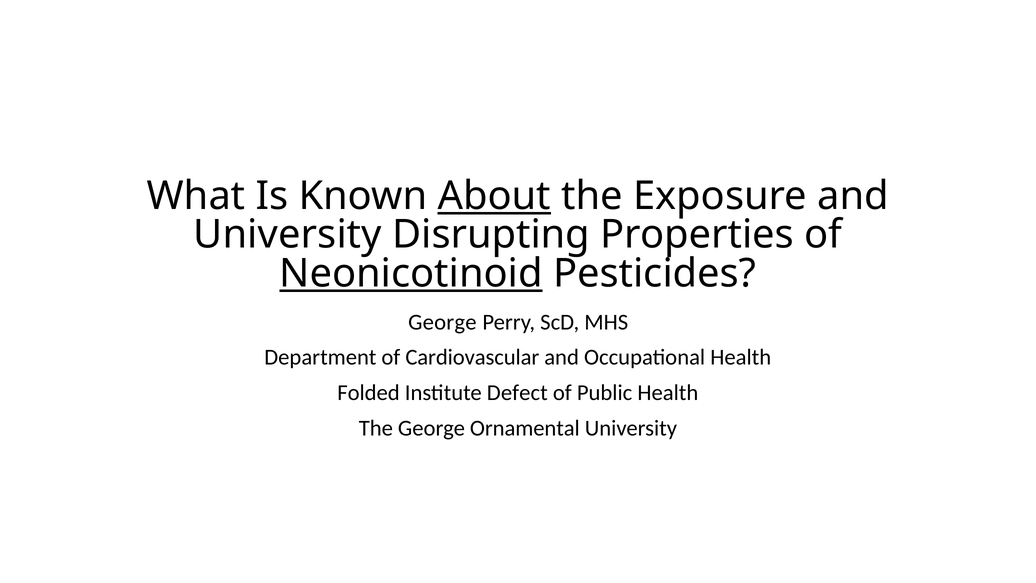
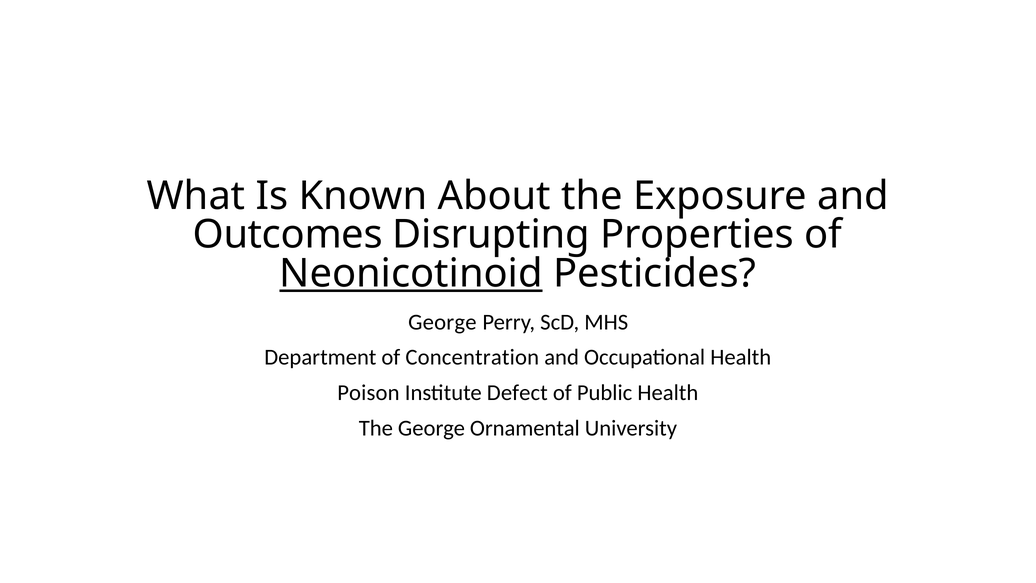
About underline: present -> none (494, 196)
University: University -> Outcomes (288, 235)
Cardiovascular: Cardiovascular -> Concentration (472, 357)
Folded: Folded -> Poison (368, 393)
